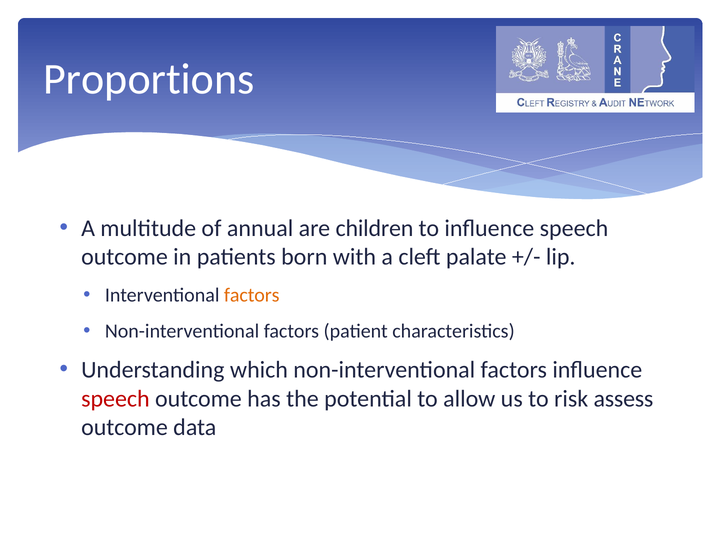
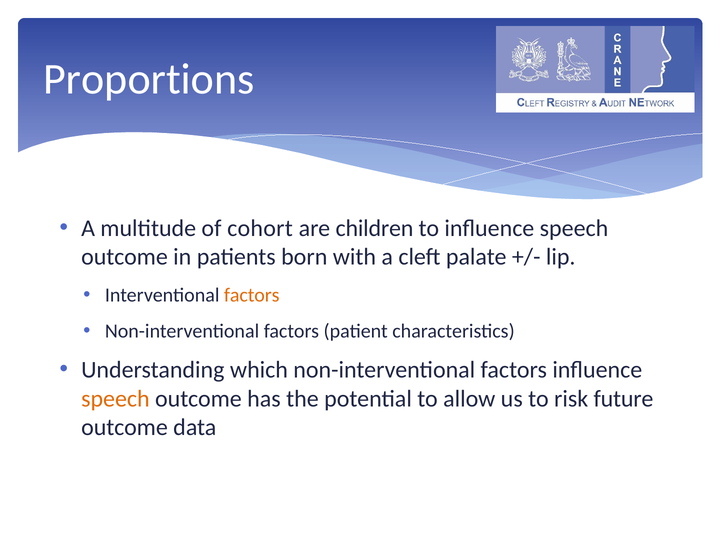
annual: annual -> cohort (260, 228)
speech colour: red -> orange (115, 399)
assess: assess -> future (623, 399)
